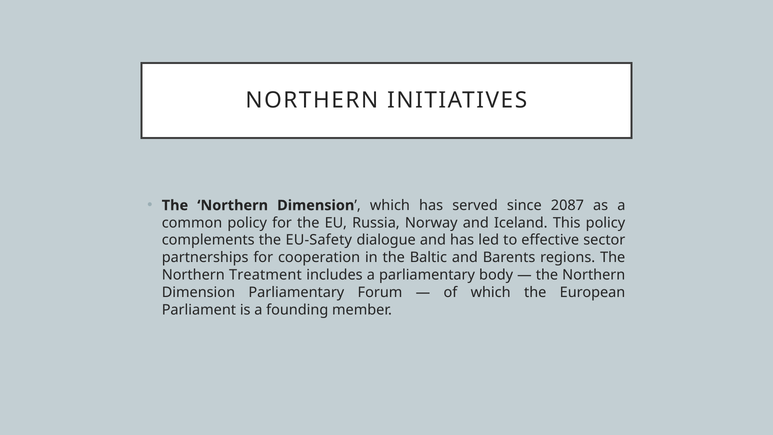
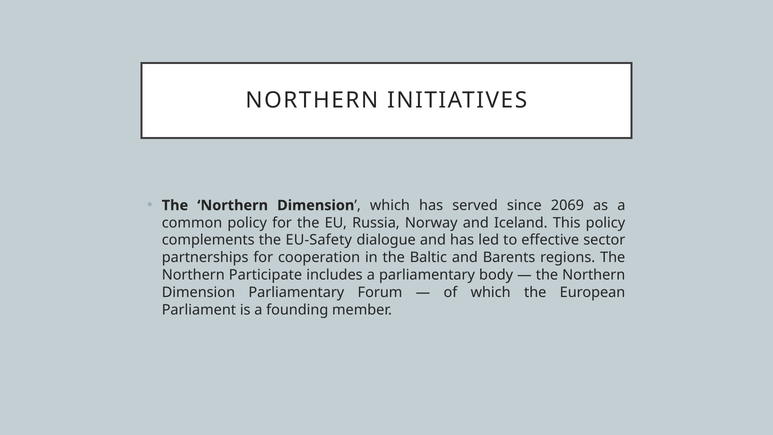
2087: 2087 -> 2069 (567, 205)
Treatment: Treatment -> Participate (265, 275)
